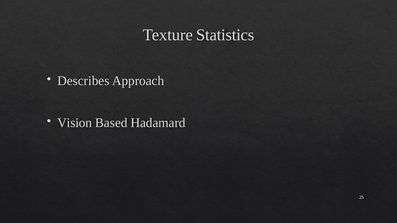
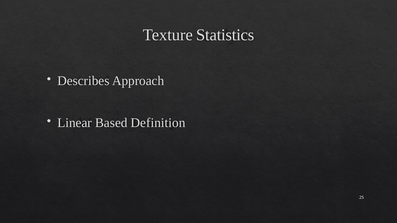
Vision: Vision -> Linear (75, 123)
Hadamard: Hadamard -> Definition (158, 123)
